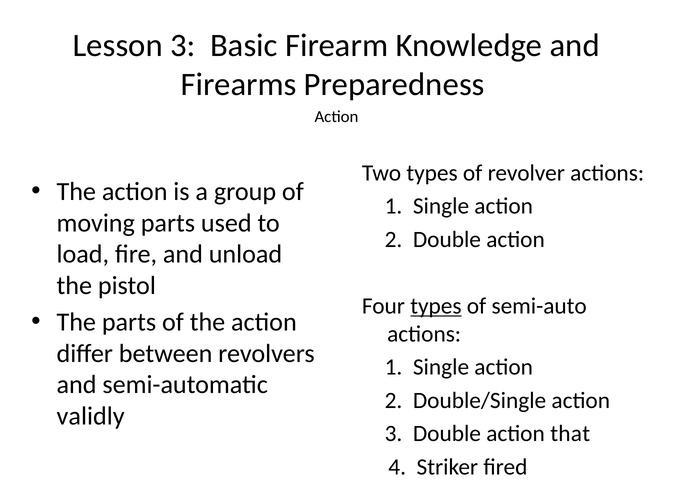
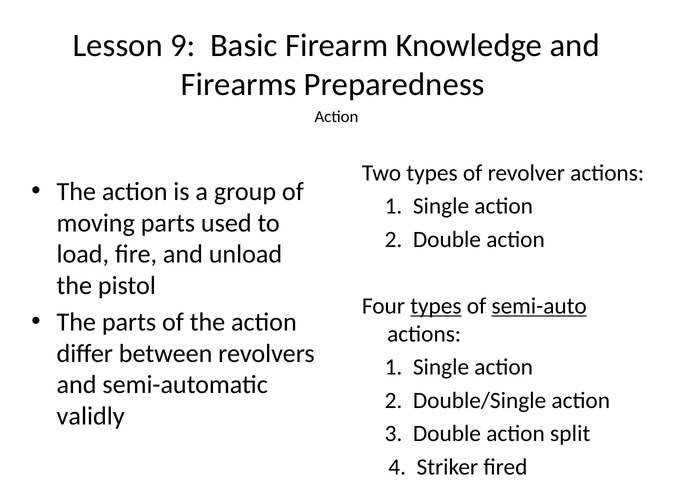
Lesson 3: 3 -> 9 (183, 45)
semi-auto underline: none -> present (539, 306)
that: that -> split (570, 434)
